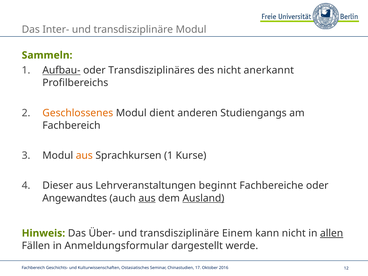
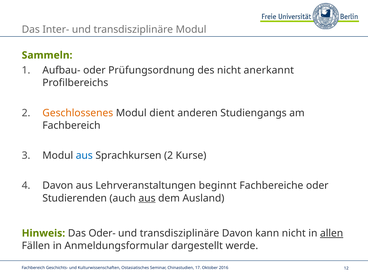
Aufbau- underline: present -> none (61, 70)
Transdisziplinäres: Transdisziplinäres -> Prüfungsordnung (151, 70)
aus colour: orange -> blue (84, 156)
Sprachkursen 1: 1 -> 2 (169, 156)
Dieser: Dieser -> Davon (58, 186)
Angewandtes: Angewandtes -> Studierenden (75, 198)
Ausland underline: present -> none (203, 198)
Über-: Über- -> Oder- (102, 233)
transdisziplinäre Einem: Einem -> Davon (237, 233)
